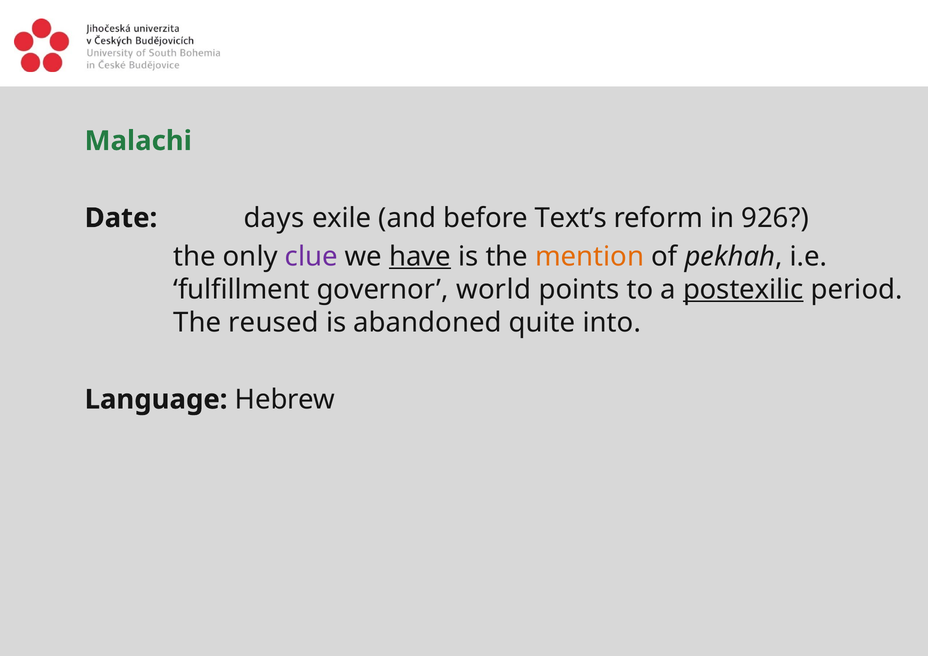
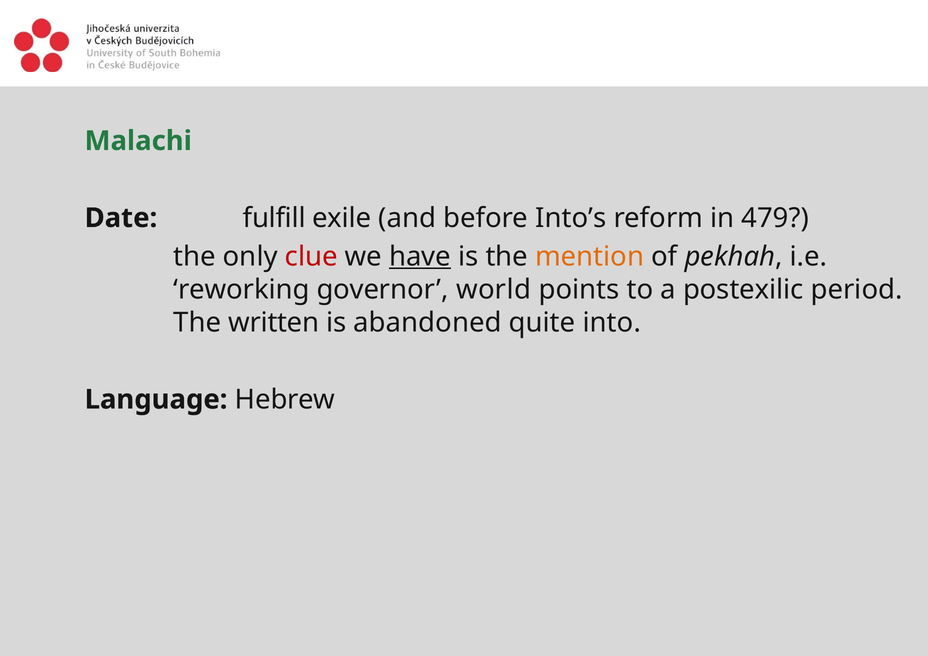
days: days -> fulfill (274, 218)
Text’s: Text’s -> Into’s (571, 218)
926: 926 -> 479 (775, 218)
clue colour: purple -> red (311, 257)
fulfillment: fulfillment -> reworking (241, 290)
postexilic underline: present -> none (743, 290)
reused: reused -> written (274, 323)
